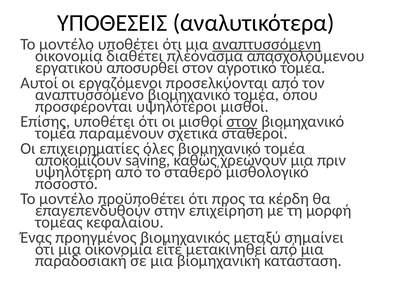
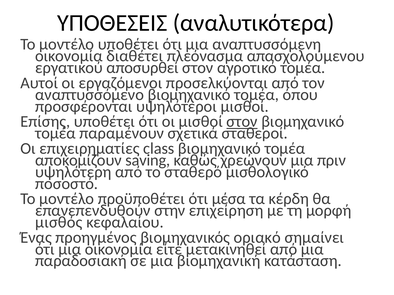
αναπτυσσόμενη underline: present -> none (267, 44)
όλες: όλες -> class (159, 149)
προς: προς -> μέσα (229, 199)
τομέας: τομέας -> μισθός (59, 223)
μεταξύ: μεταξύ -> οριακό (257, 238)
